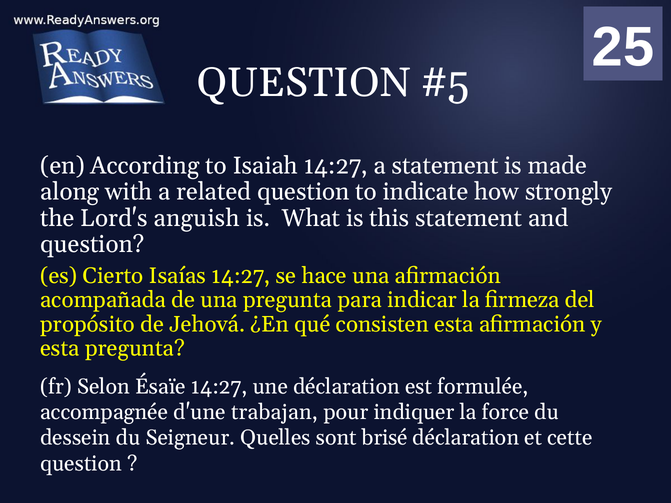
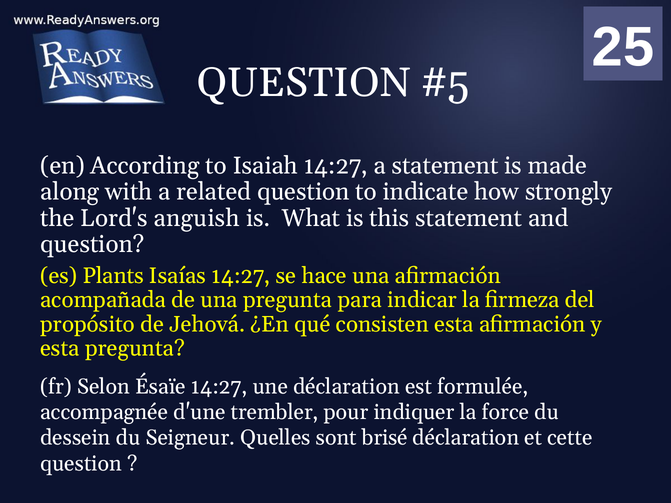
Cierto: Cierto -> Plants (113, 276)
trabajan: trabajan -> trembler (275, 412)
